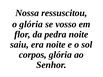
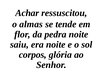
Nossa: Nossa -> Achar (27, 13)
o glória: glória -> almas (31, 24)
vosso: vosso -> tende (66, 24)
